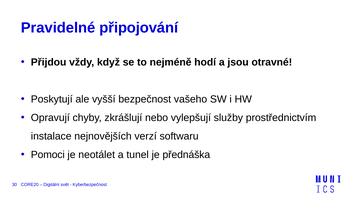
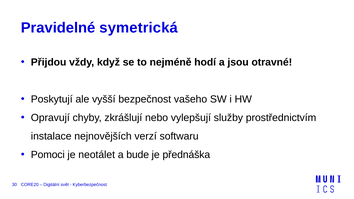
připojování: připojování -> symetrická (139, 28)
tunel: tunel -> bude (138, 155)
